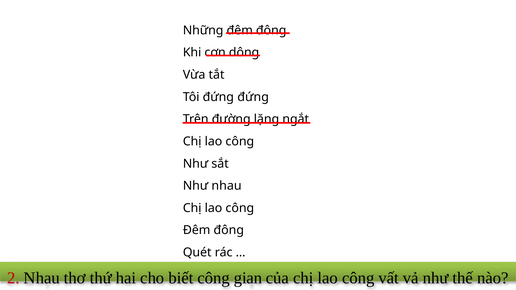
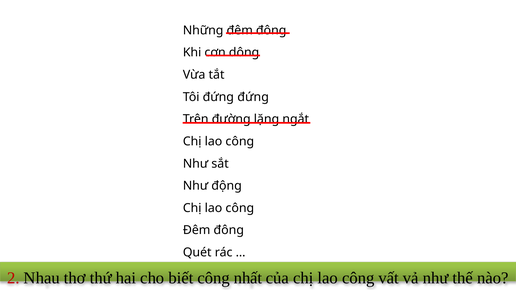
Như nhau: nhau -> động (227, 186)
gian: gian -> nhất (248, 278)
